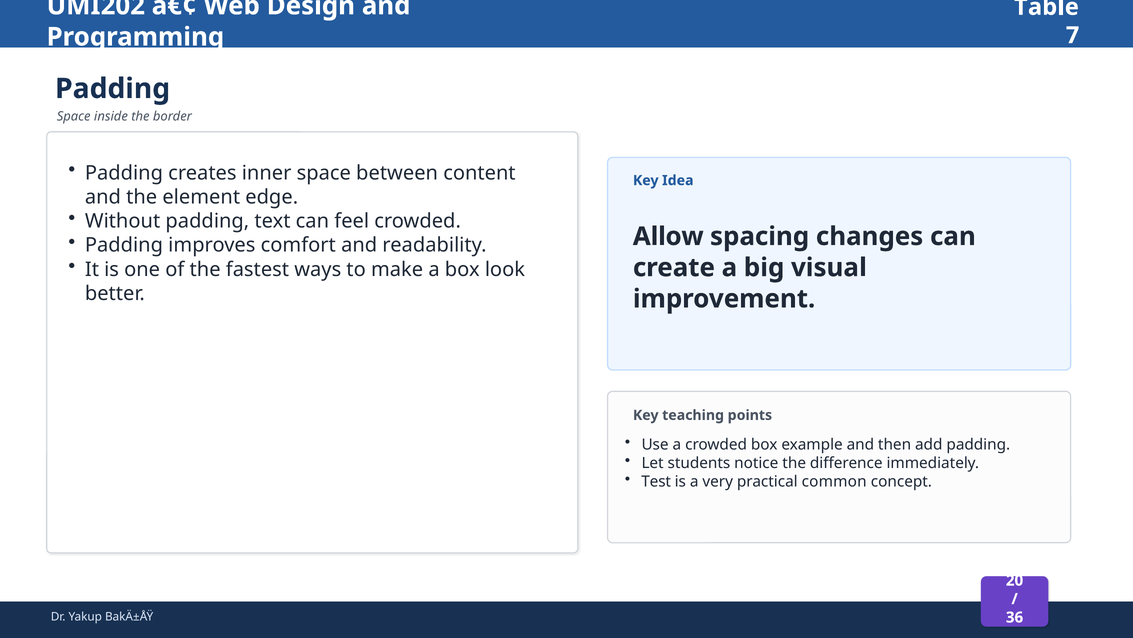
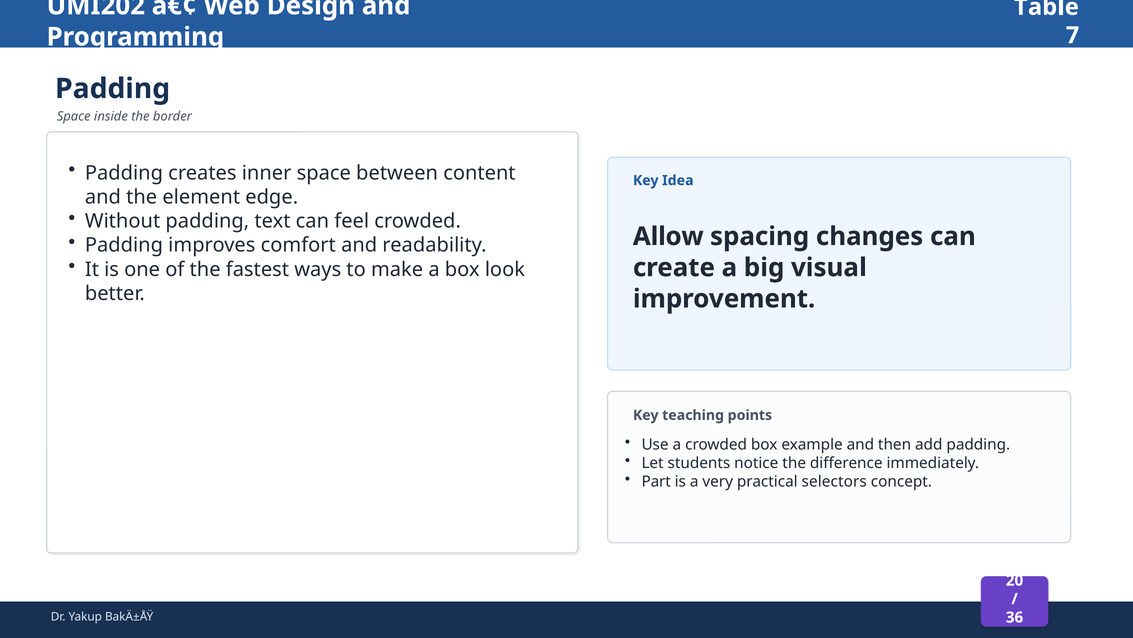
Test: Test -> Part (656, 481)
common: common -> selectors (834, 481)
